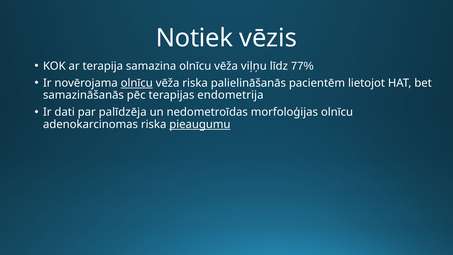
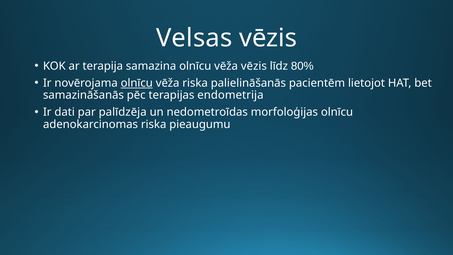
Notiek: Notiek -> Velsas (194, 38)
vēža viļņu: viļņu -> vēzis (254, 66)
77%: 77% -> 80% (302, 66)
pieaugumu underline: present -> none (200, 124)
